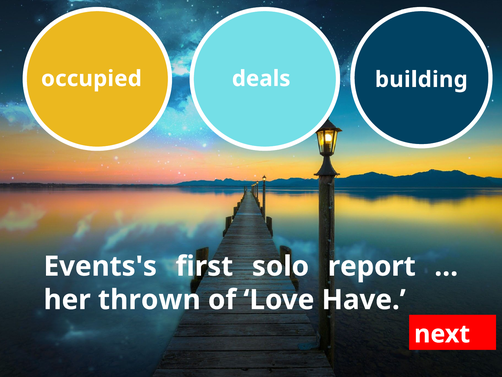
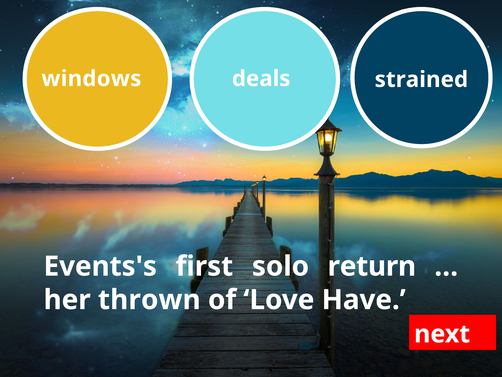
occupied: occupied -> windows (91, 79)
building: building -> strained (421, 79)
report: report -> return (372, 266)
